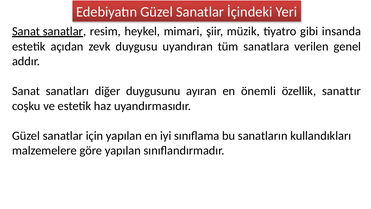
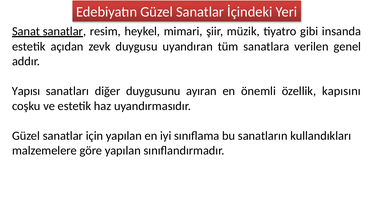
Sanat: Sanat -> Yapısı (26, 91)
sanattır: sanattır -> kapısını (341, 91)
